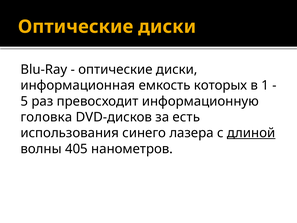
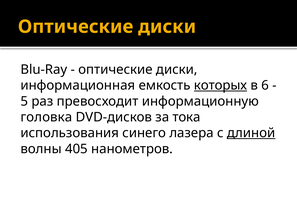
которых underline: none -> present (221, 85)
1: 1 -> 6 (265, 85)
есть: есть -> тока (186, 117)
